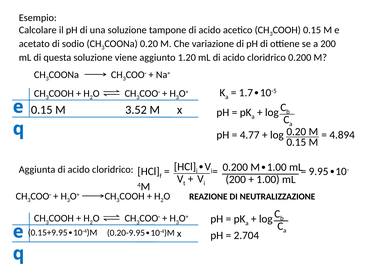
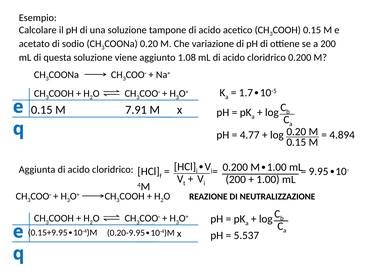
1.20: 1.20 -> 1.08 (187, 58)
3.52: 3.52 -> 7.91 (136, 110)
2.704: 2.704 -> 5.537 (246, 235)
